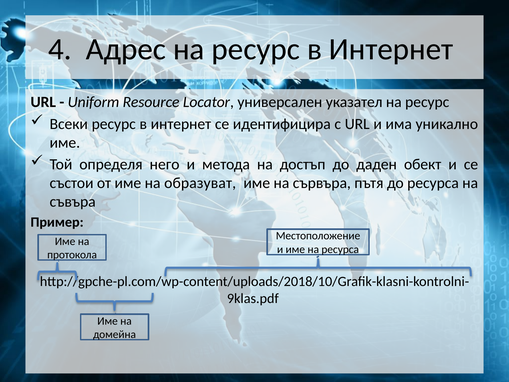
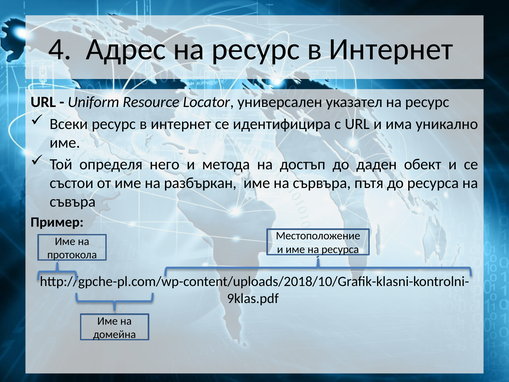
образуват: образуват -> разбъркан (200, 183)
